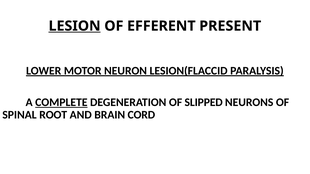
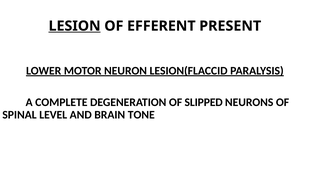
COMPLETE underline: present -> none (61, 103)
ROOT: ROOT -> LEVEL (53, 115)
CORD: CORD -> TONE (141, 115)
